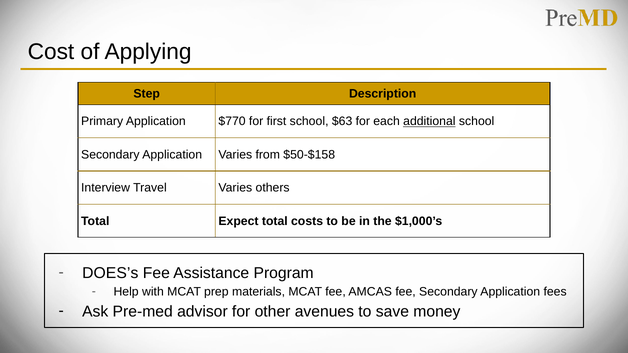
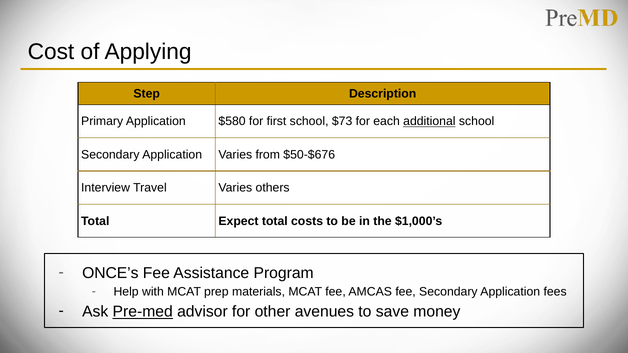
$770: $770 -> $580 (232, 121)
$63: $63 -> $73 (342, 121)
$50-$158: $50-$158 -> $50-$676 (309, 155)
DOES’s: DOES’s -> ONCE’s (110, 273)
Pre-med underline: none -> present (143, 312)
